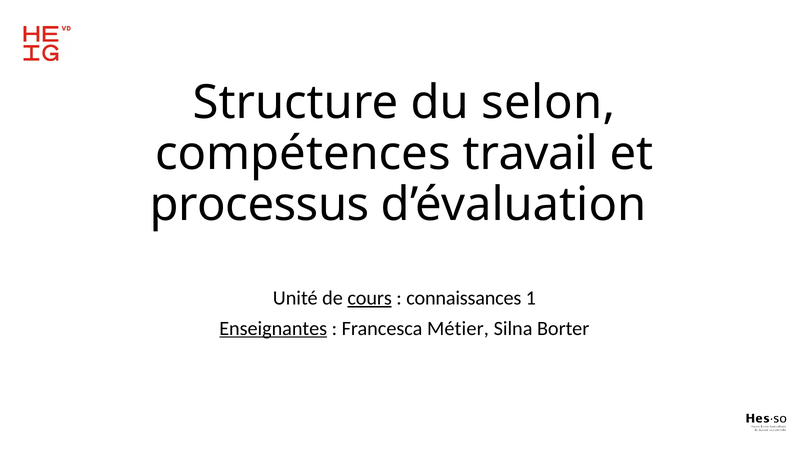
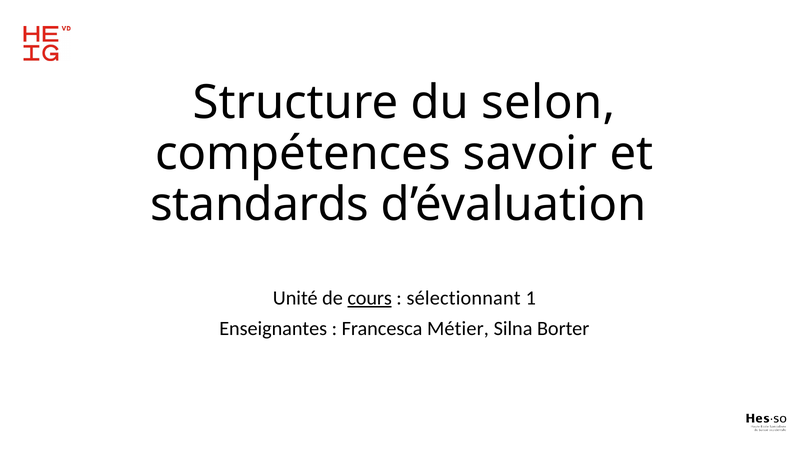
travail: travail -> savoir (530, 154)
processus: processus -> standards (260, 205)
connaissances: connaissances -> sélectionnant (464, 298)
Enseignantes underline: present -> none (273, 328)
